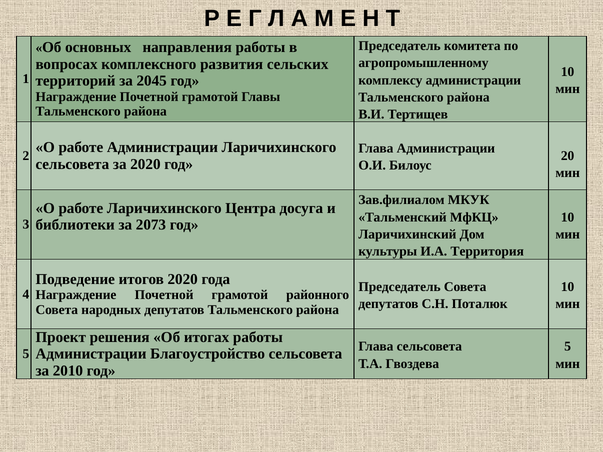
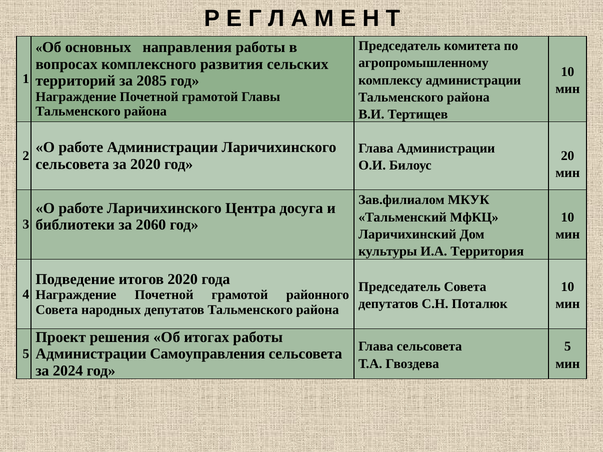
2045: 2045 -> 2085 (152, 81)
2073: 2073 -> 2060 (151, 225)
Благоустройство: Благоустройство -> Самоуправления (208, 354)
2010: 2010 -> 2024 (68, 371)
